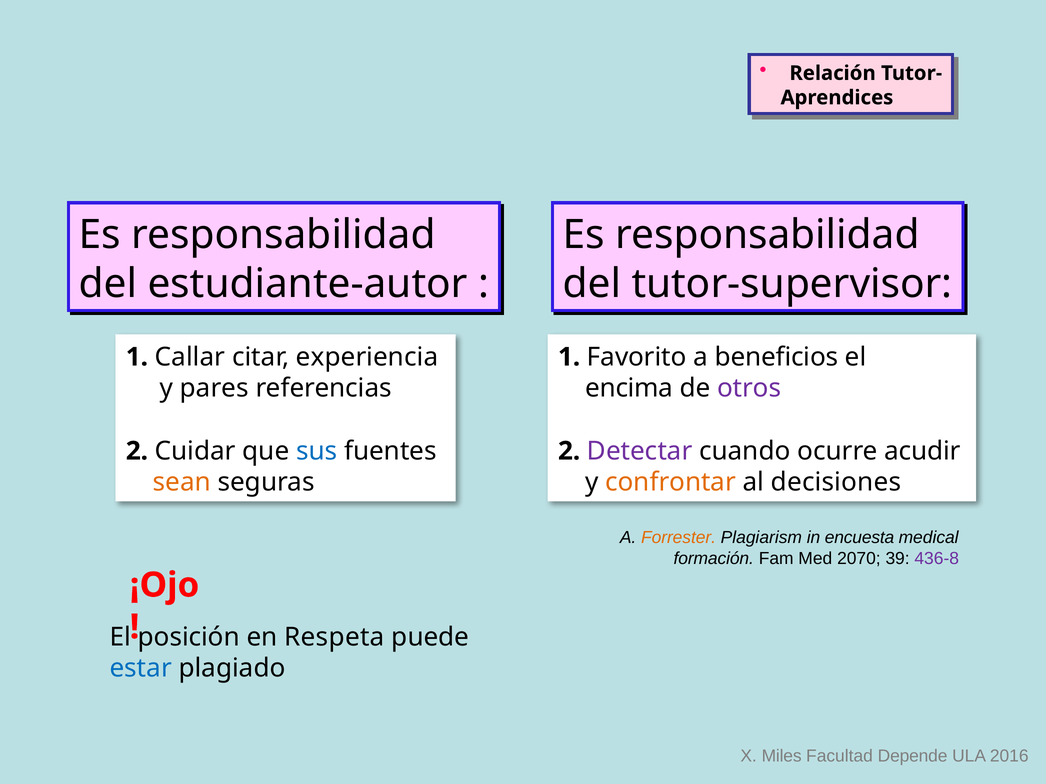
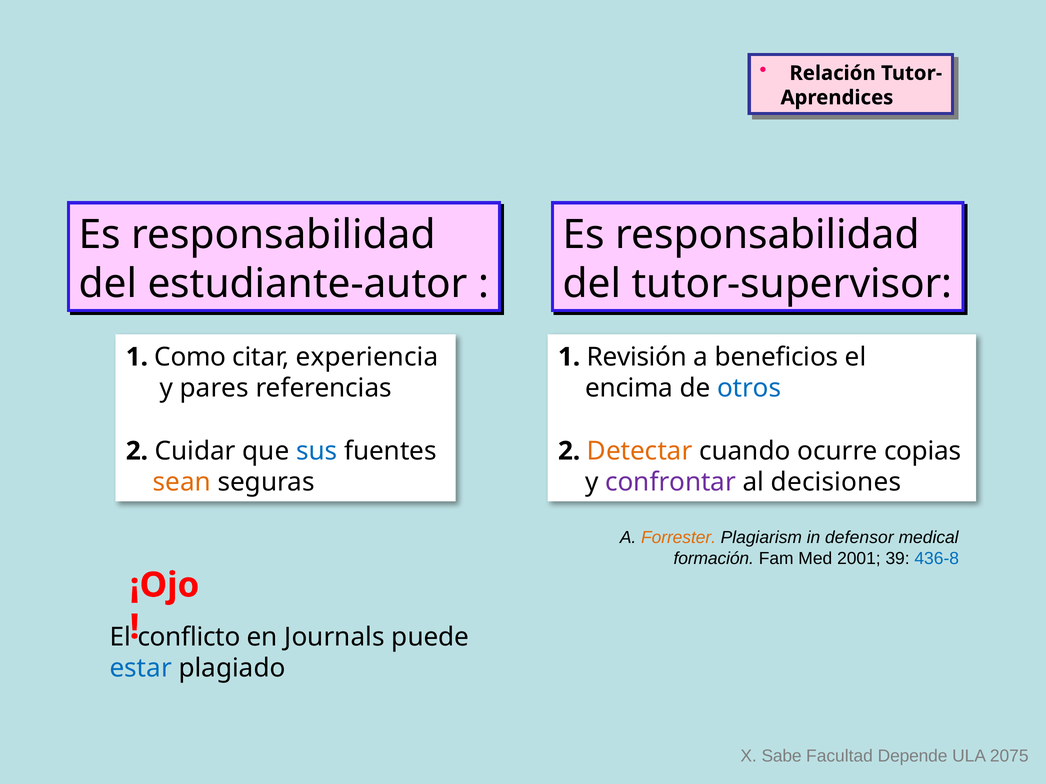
Callar: Callar -> Como (190, 357)
Favorito: Favorito -> Revisión (637, 357)
otros colour: purple -> blue (749, 389)
Detectar colour: purple -> orange (640, 451)
acudir: acudir -> copias (923, 451)
confrontar colour: orange -> purple (671, 483)
encuesta: encuesta -> defensor (859, 538)
2070: 2070 -> 2001 (859, 559)
436-8 colour: purple -> blue (937, 559)
posición: posición -> conflicto (189, 637)
Respeta: Respeta -> Journals (334, 637)
Miles: Miles -> Sabe (782, 757)
2016: 2016 -> 2075 (1009, 757)
